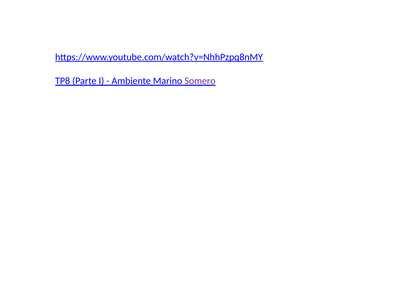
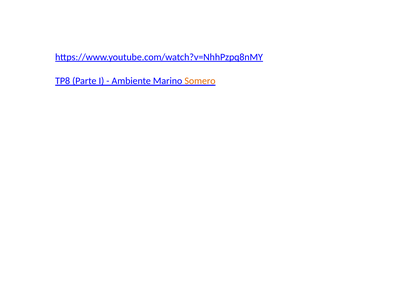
Somero colour: purple -> orange (200, 81)
